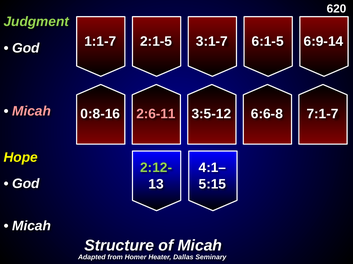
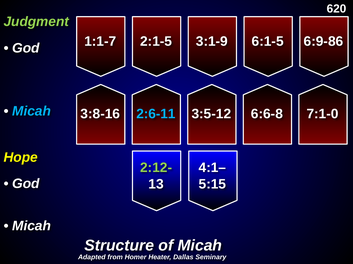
3:1-7: 3:1-7 -> 3:1-9 (212, 42)
6:9-14: 6:9-14 -> 6:9-86 (323, 42)
Micah colour: pink -> light blue (32, 111)
0:8-16: 0:8-16 -> 3:8-16 (100, 114)
2:6-11 colour: pink -> light blue (156, 114)
7:1-7: 7:1-7 -> 7:1-0 (323, 114)
